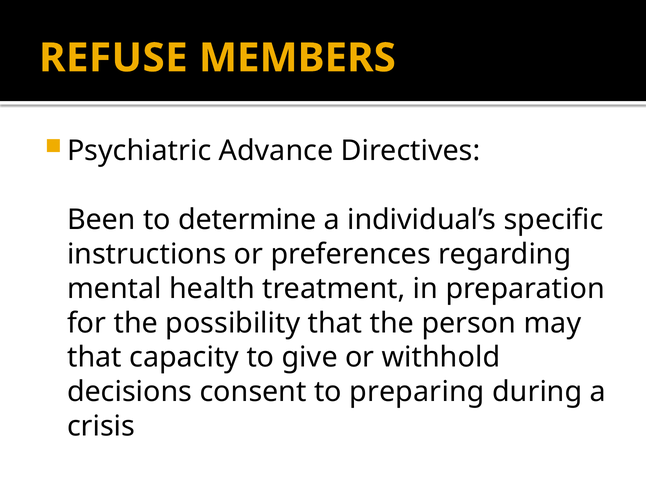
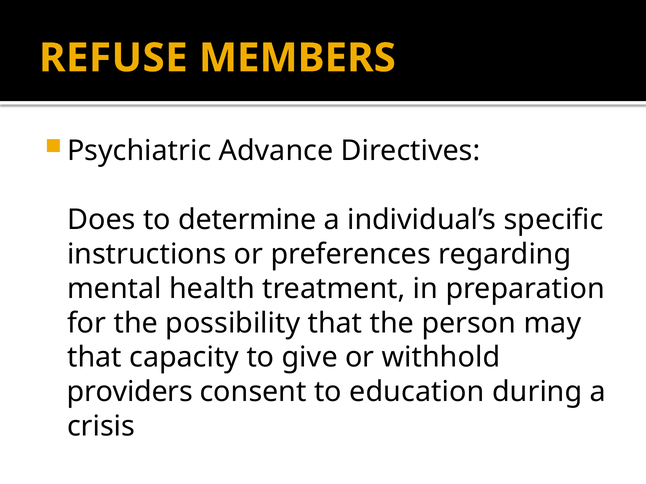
Been: Been -> Does (101, 220)
decisions: decisions -> providers (130, 392)
preparing: preparing -> education (417, 392)
